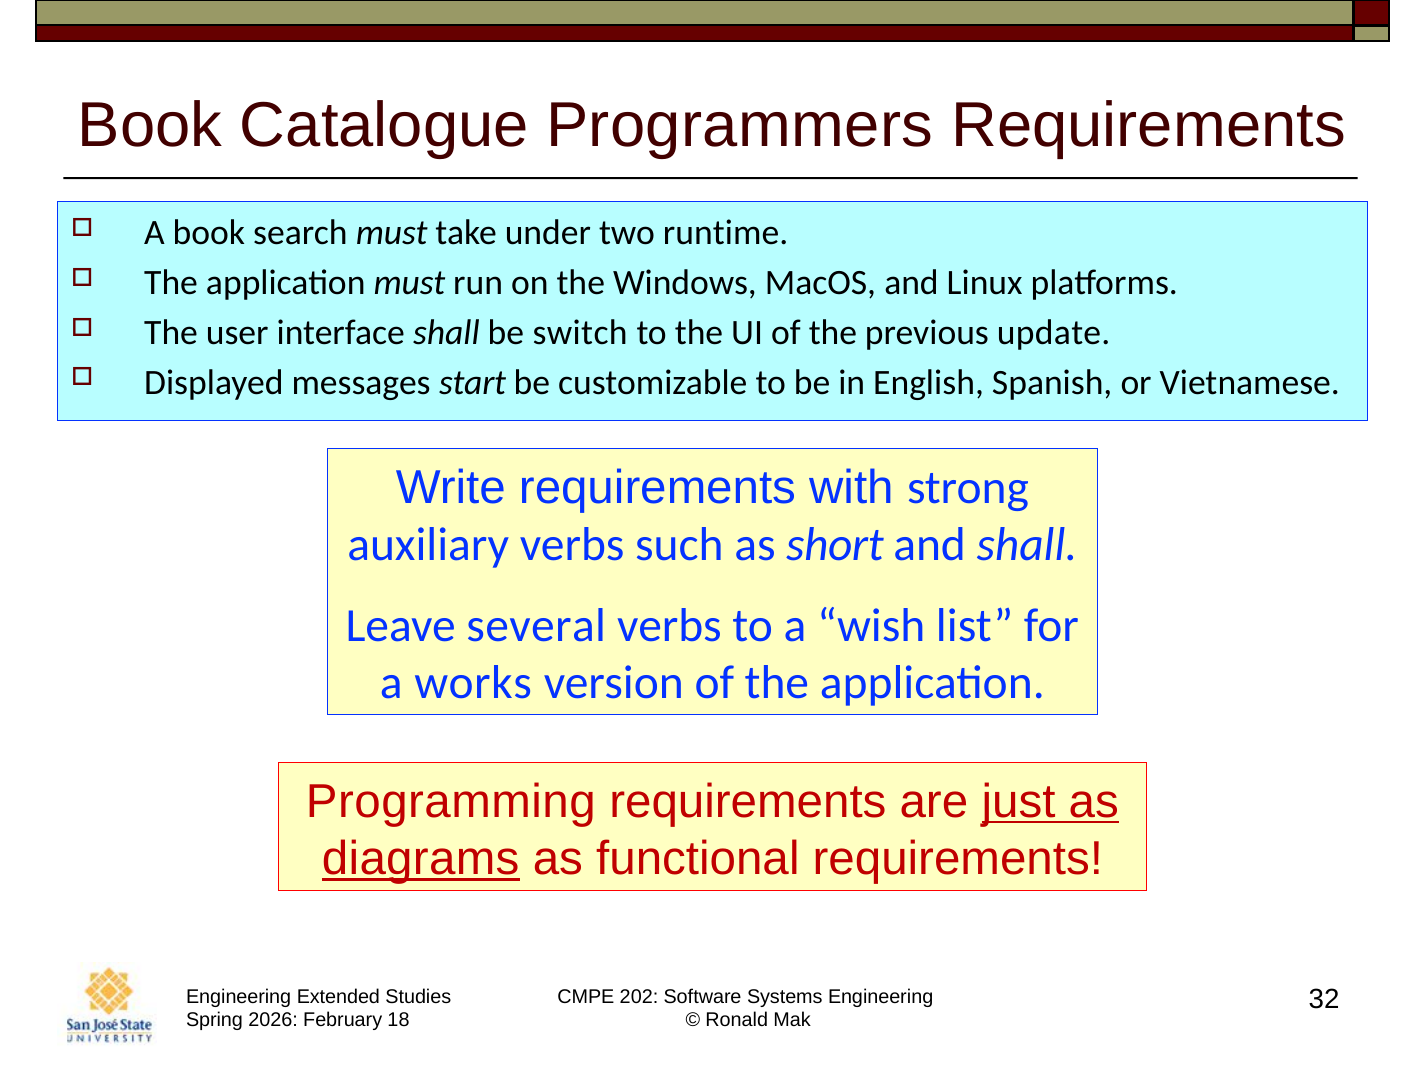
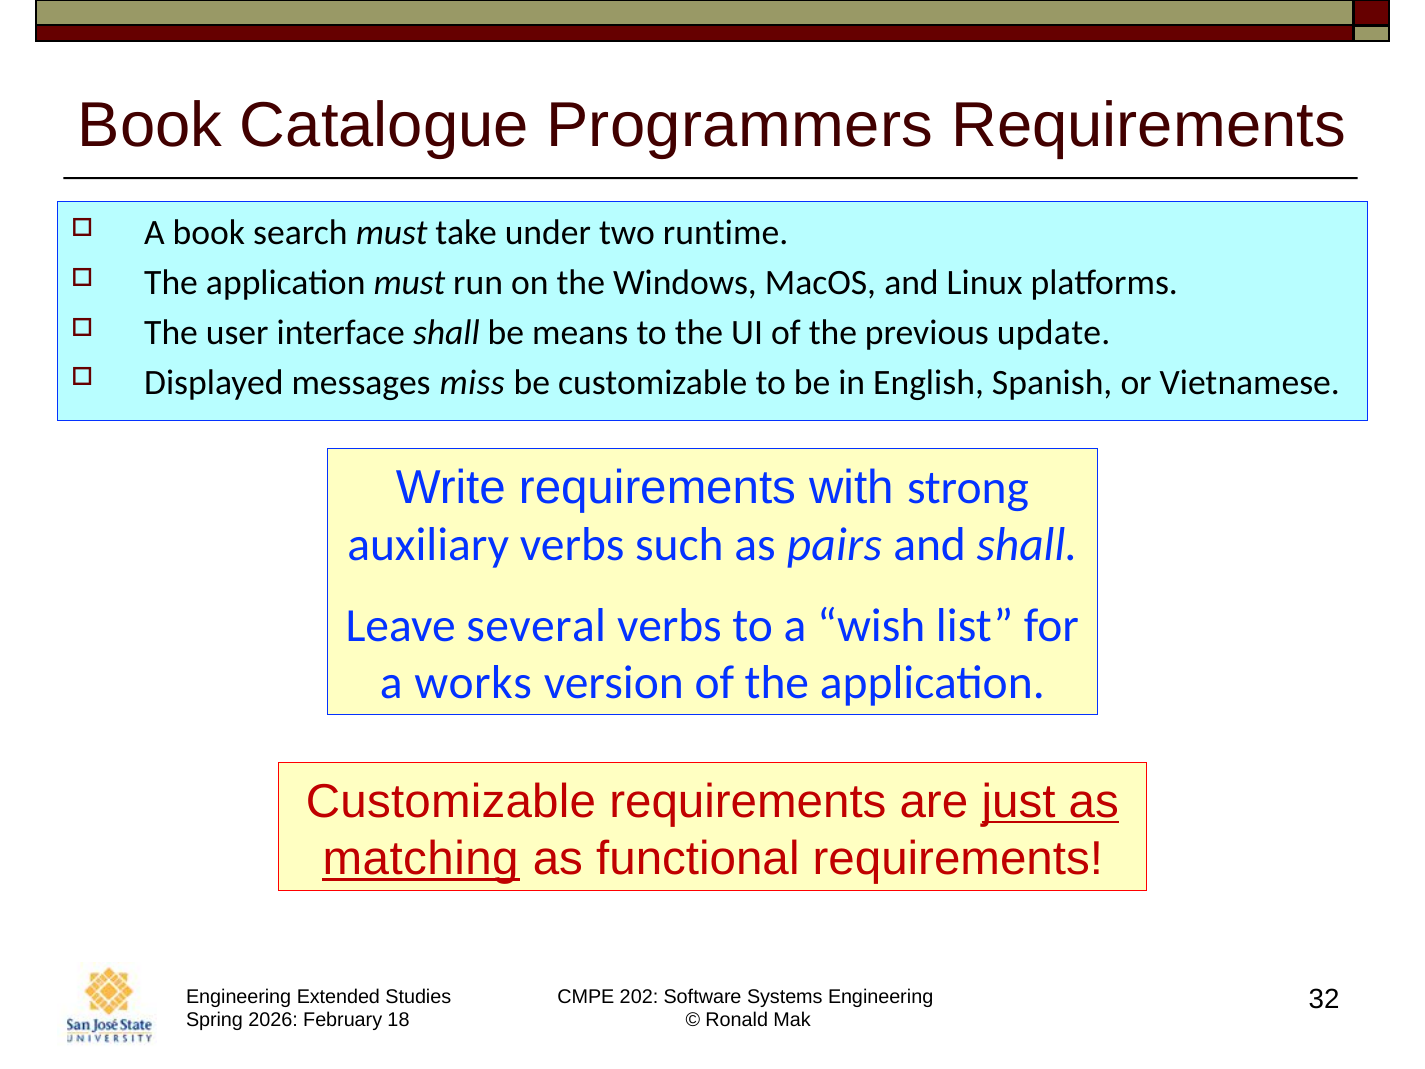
switch: switch -> means (580, 332)
start: start -> miss (472, 382)
short: short -> pairs (835, 545)
Programming: Programming -> Customizable (451, 801)
diagrams: diagrams -> matching (421, 858)
